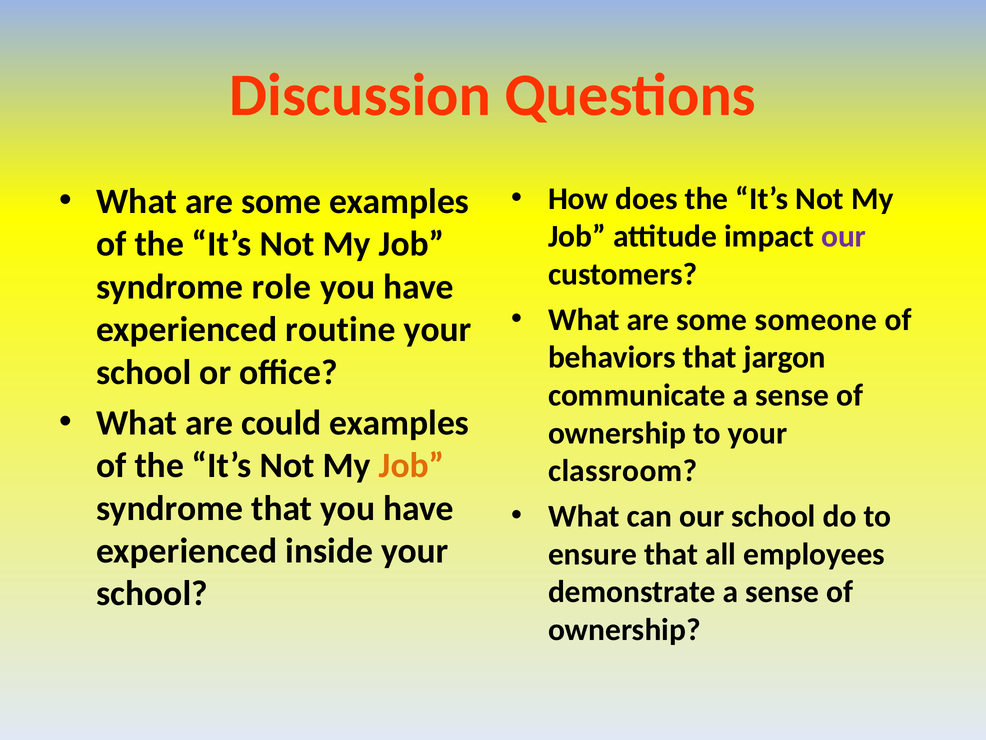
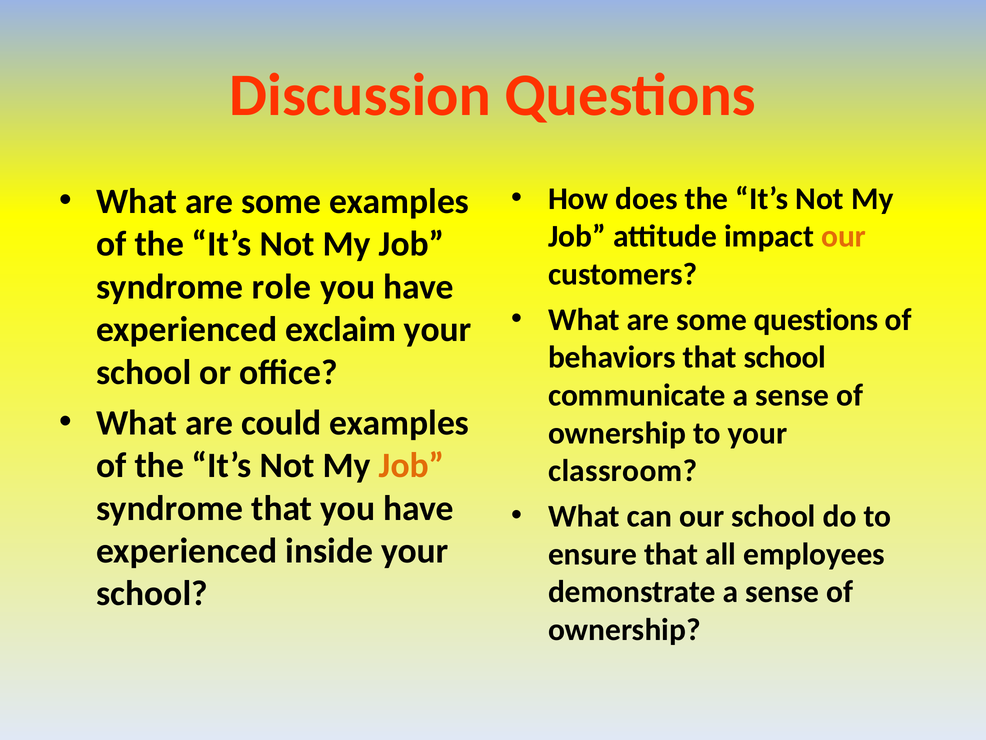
our colour: purple -> orange (844, 236)
some someone: someone -> questions (816, 320)
routine: routine -> exclaim (341, 329)
that jargon: jargon -> school (785, 357)
